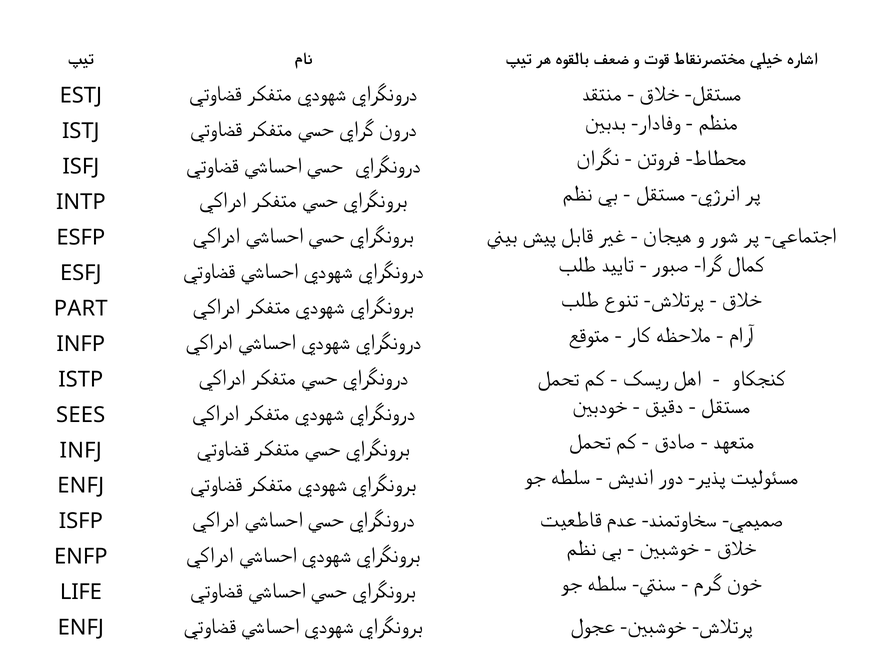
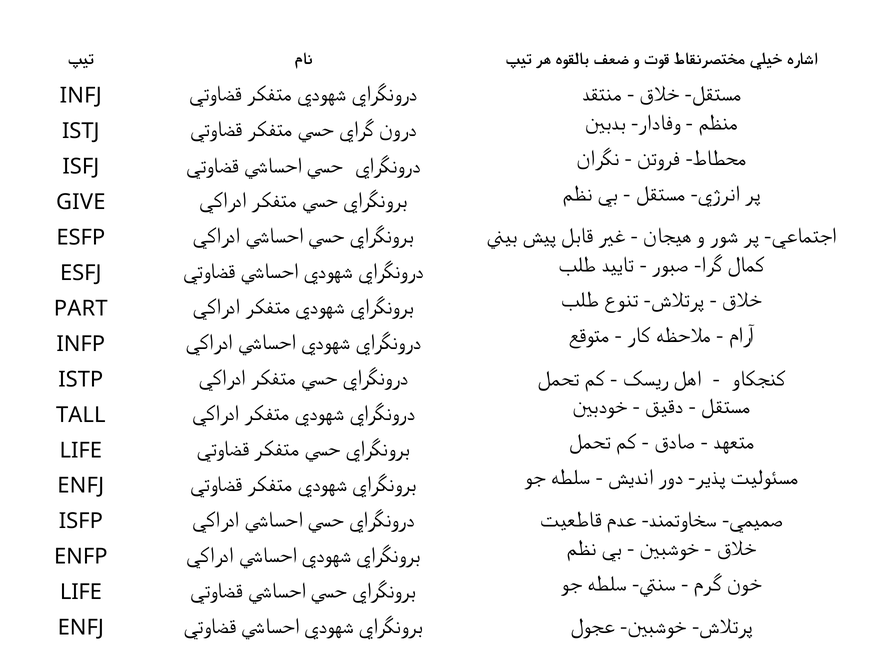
ESTJ: ESTJ -> INFJ (81, 96)
INTP: INTP -> GIVE (81, 202)
SEES: SEES -> TALL (81, 415)
INFJ: INFJ -> LIFE (81, 451)
